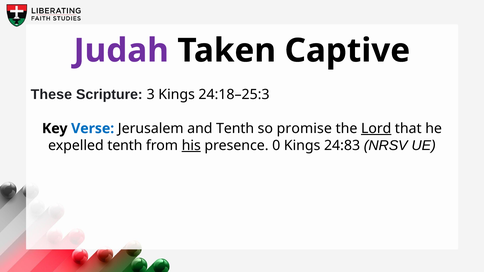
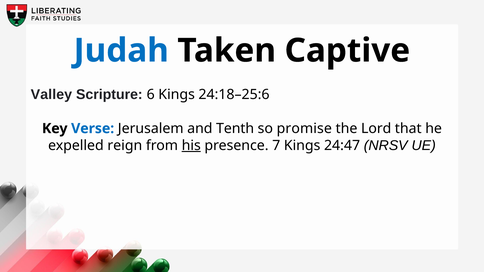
Judah colour: purple -> blue (121, 51)
These: These -> Valley (51, 95)
3: 3 -> 6 (151, 95)
24:18–25:3: 24:18–25:3 -> 24:18–25:6 (234, 95)
Lord underline: present -> none (376, 129)
expelled tenth: tenth -> reign (125, 146)
0: 0 -> 7 (276, 146)
24:83: 24:83 -> 24:47 (342, 146)
